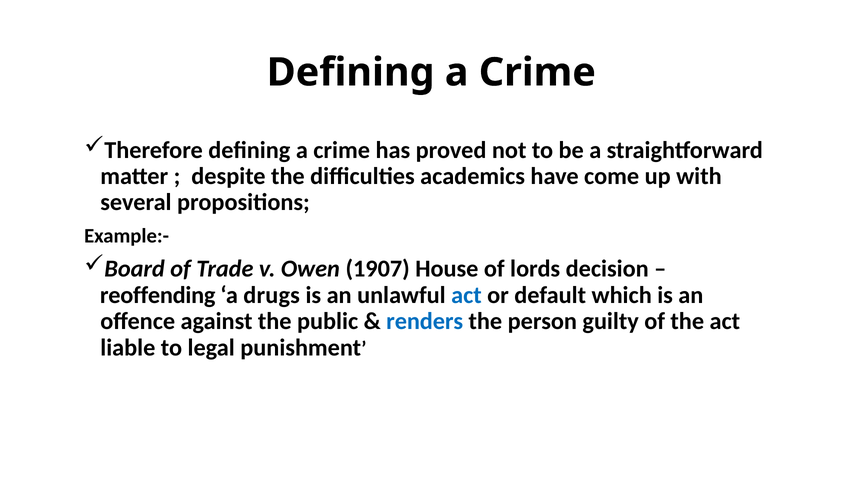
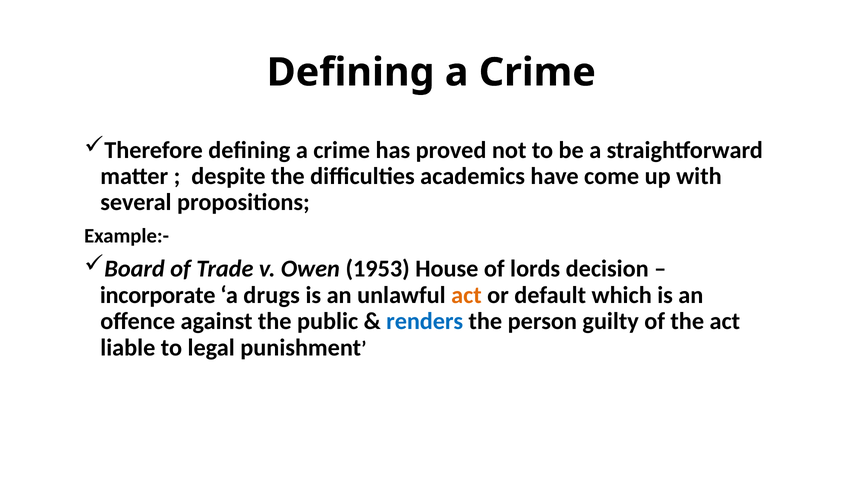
1907: 1907 -> 1953 (378, 269)
reoffending: reoffending -> incorporate (158, 295)
act colour: blue -> orange (466, 295)
